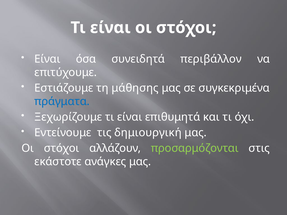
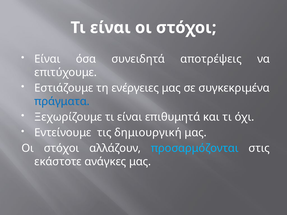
περιβάλλον: περιβάλλον -> αποτρέψεις (211, 59)
μάθησης: μάθησης -> ενέργειες (135, 88)
προσαρμόζονται colour: light green -> light blue (195, 148)
